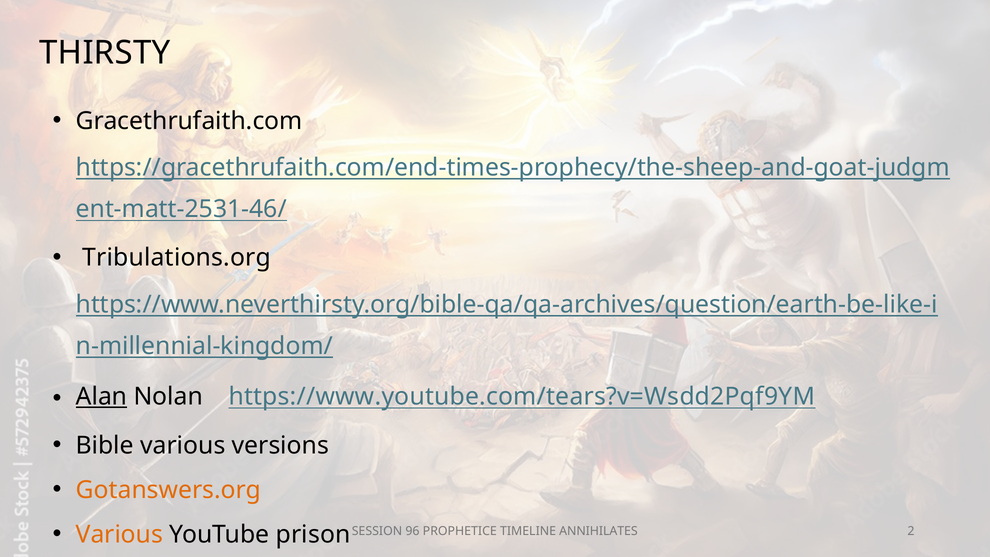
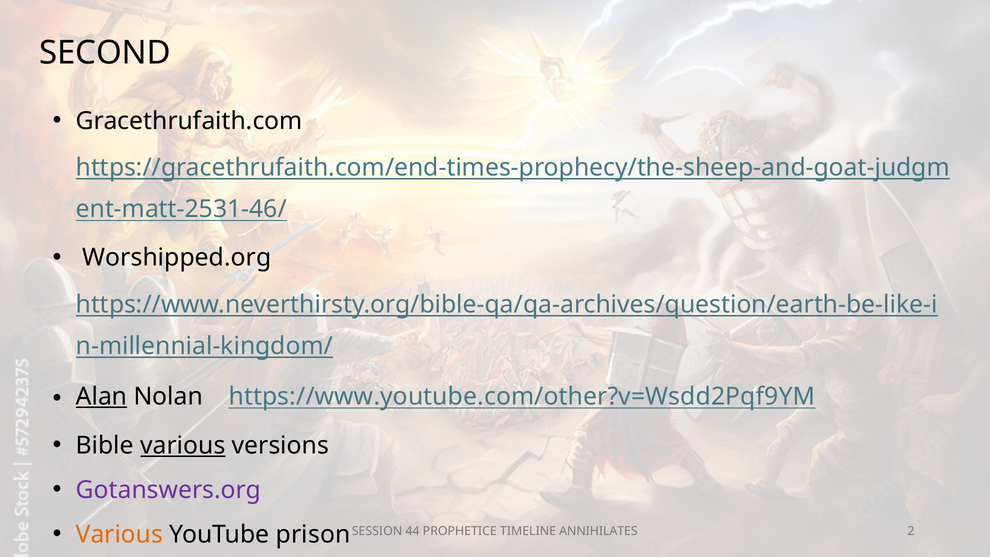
THIRSTY: THIRSTY -> SECOND (105, 53)
Tribulations.org: Tribulations.org -> Worshipped.org (177, 258)
https://www.youtube.com/tears?v=Wsdd2Pqf9YM: https://www.youtube.com/tears?v=Wsdd2Pqf9YM -> https://www.youtube.com/other?v=Wsdd2Pqf9YM (522, 397)
various underline: none -> present (183, 445)
Gotanswers.org colour: orange -> purple (168, 490)
96: 96 -> 44 (412, 531)
